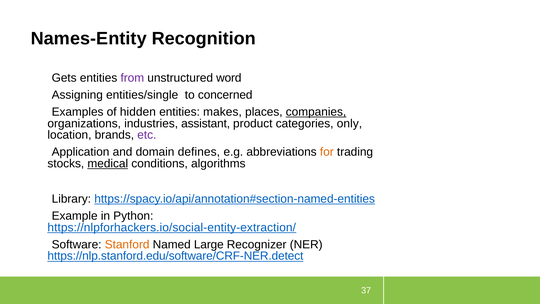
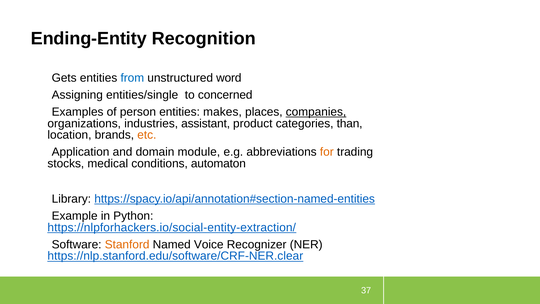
Names-Entity: Names-Entity -> Ending-Entity (89, 38)
from colour: purple -> blue (132, 78)
hidden: hidden -> person (138, 112)
only: only -> than (350, 123)
etc colour: purple -> orange (147, 135)
defines: defines -> module (199, 152)
medical underline: present -> none (108, 163)
algorithms: algorithms -> automaton (218, 163)
Large: Large -> Voice (209, 244)
https://nlp.stanford.edu/software/CRF-NER.detect: https://nlp.stanford.edu/software/CRF-NER.detect -> https://nlp.stanford.edu/software/CRF-NER.clear (175, 256)
